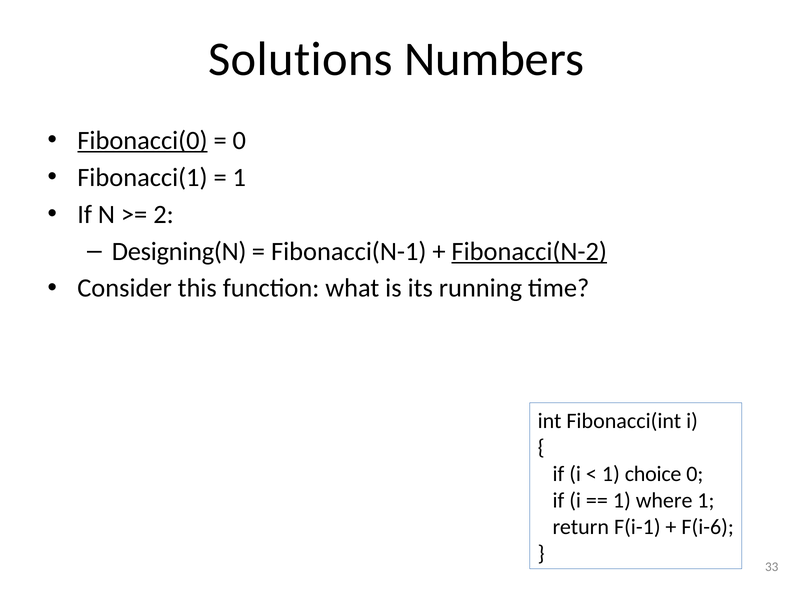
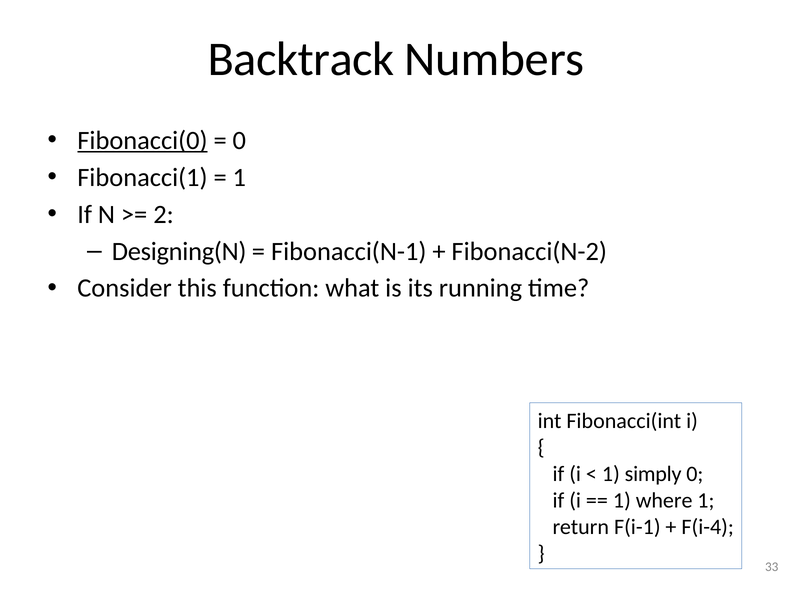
Solutions: Solutions -> Backtrack (301, 60)
Fibonacci(N-2 underline: present -> none (529, 252)
choice: choice -> simply (653, 475)
F(i-6: F(i-6 -> F(i-4 (708, 528)
